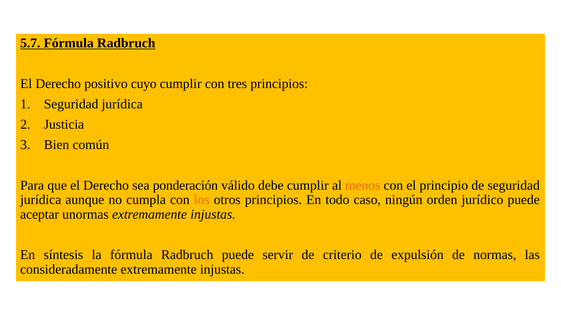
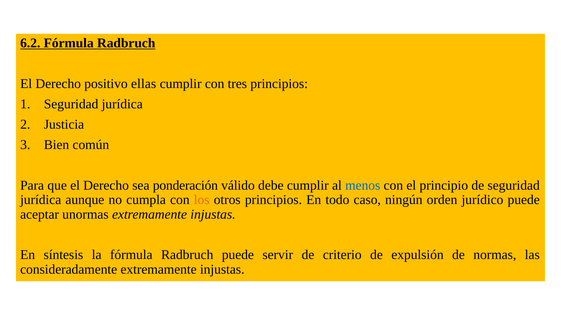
5.7: 5.7 -> 6.2 (30, 43)
cuyo: cuyo -> ellas (144, 84)
menos colour: orange -> blue (363, 186)
